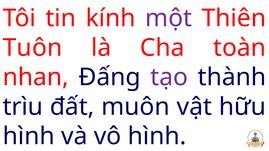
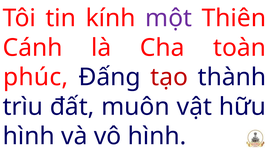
Tuôn: Tuôn -> Cánh (33, 48)
nhan: nhan -> phúc (36, 77)
tạo colour: purple -> red (169, 77)
